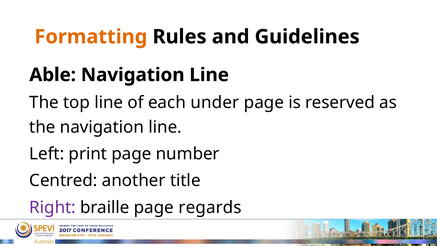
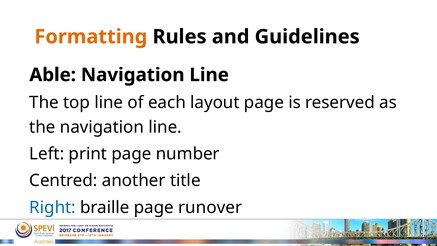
under: under -> layout (215, 103)
Right colour: purple -> blue (53, 207)
regards: regards -> runover (210, 207)
